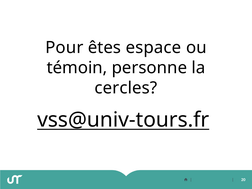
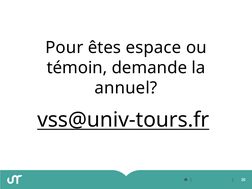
personne: personne -> demande (149, 68)
cercles: cercles -> annuel (126, 88)
